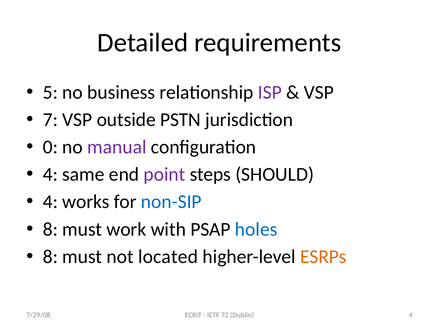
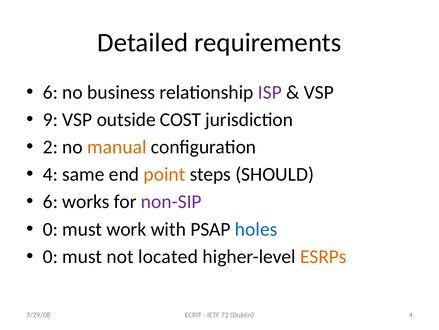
5: 5 -> 6 (50, 92)
7: 7 -> 9 (50, 119)
PSTN: PSTN -> COST (181, 119)
0: 0 -> 2 (50, 147)
manual colour: purple -> orange (117, 147)
point colour: purple -> orange (164, 174)
4: 4 -> 6 (50, 201)
non-SIP colour: blue -> purple (171, 201)
8: 8 -> 0 (50, 229)
8: 8 -> 0 (50, 256)
